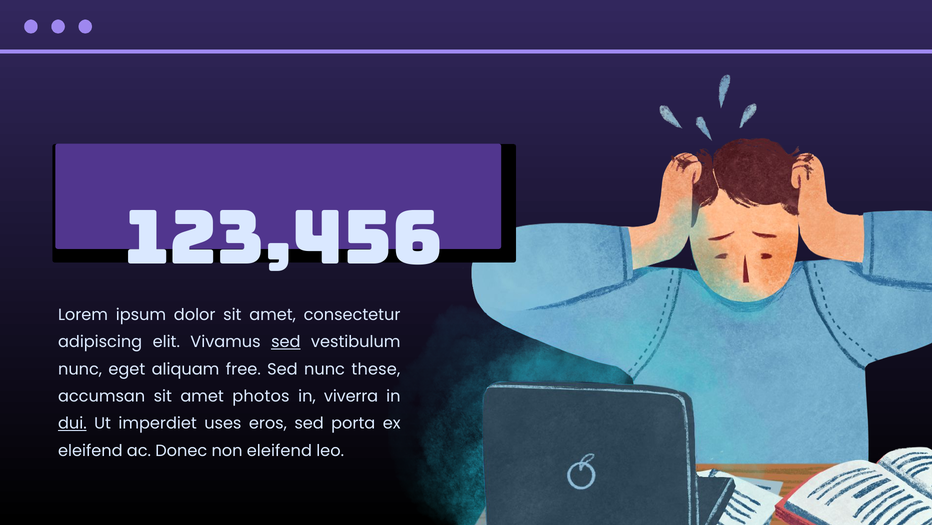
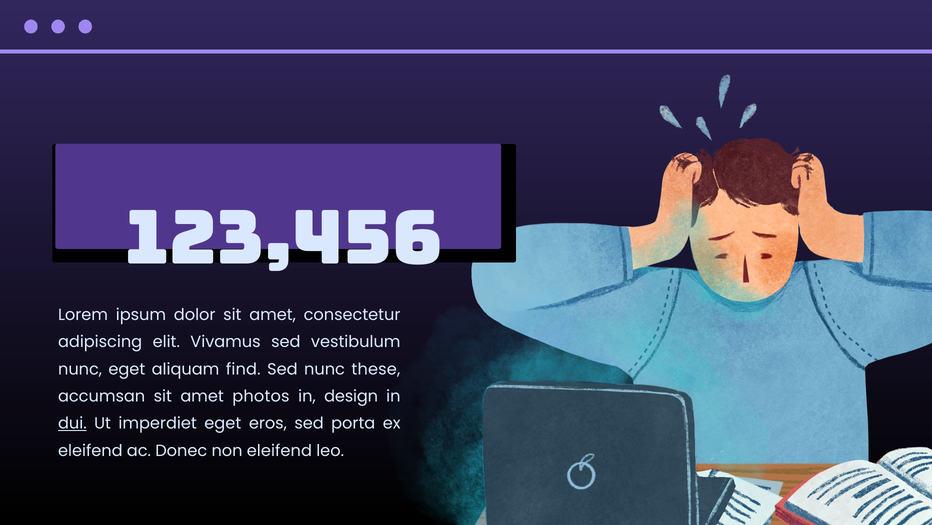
sed underline: present -> none (286, 341)
free: free -> find (243, 369)
viverra: viverra -> design (351, 396)
imperdiet uses: uses -> eget (223, 423)
